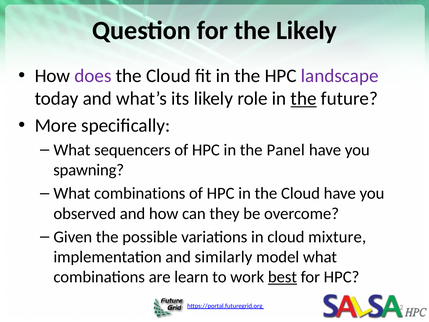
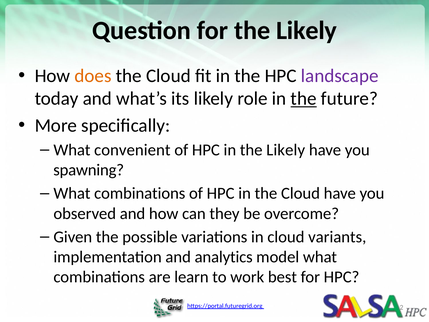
does colour: purple -> orange (93, 76)
sequencers: sequencers -> convenient (132, 150)
in the Panel: Panel -> Likely (286, 150)
mixture: mixture -> variants (337, 237)
similarly: similarly -> analytics (224, 257)
best underline: present -> none (282, 277)
